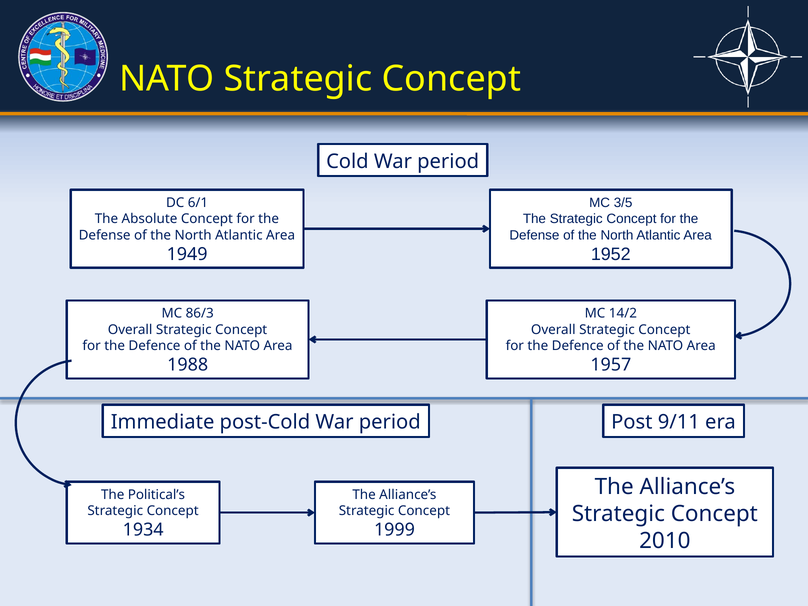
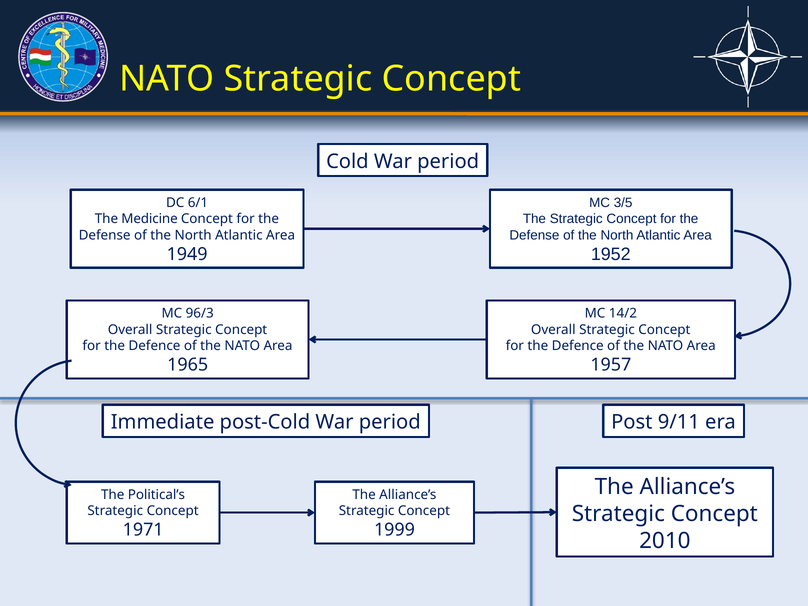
Absolute: Absolute -> Medicine (150, 219)
86/3: 86/3 -> 96/3 (200, 313)
1988: 1988 -> 1965 (188, 365)
1934: 1934 -> 1971 (143, 530)
